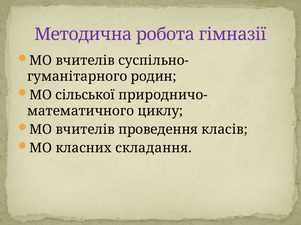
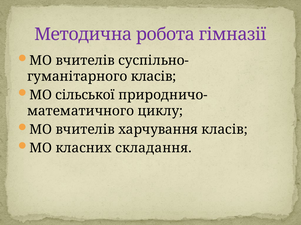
родин: родин -> класів (154, 77)
проведення: проведення -> харчування (158, 130)
